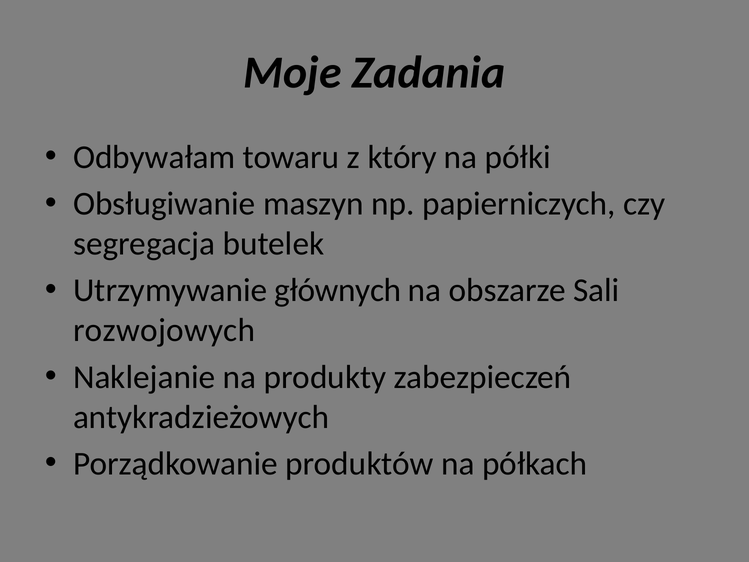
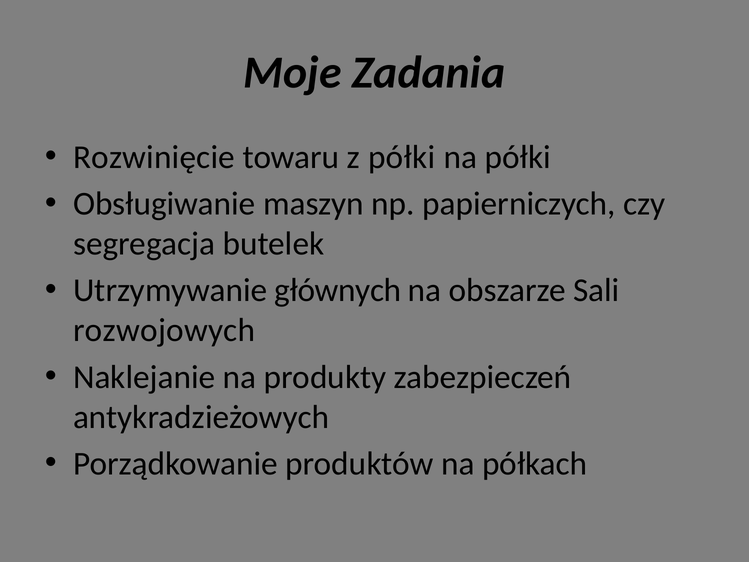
Odbywałam: Odbywałam -> Rozwinięcie (154, 157)
z który: który -> półki (402, 157)
